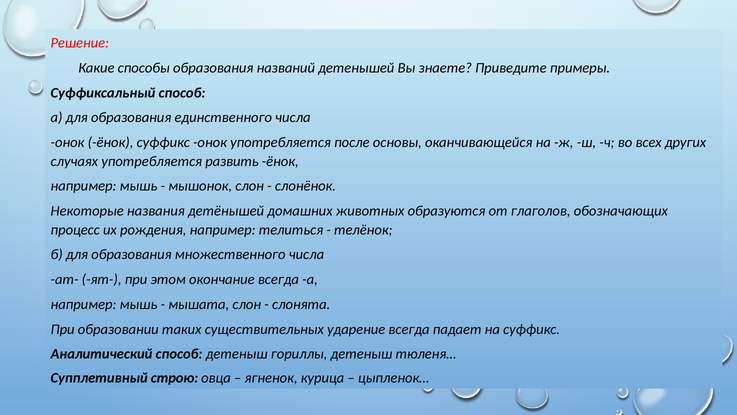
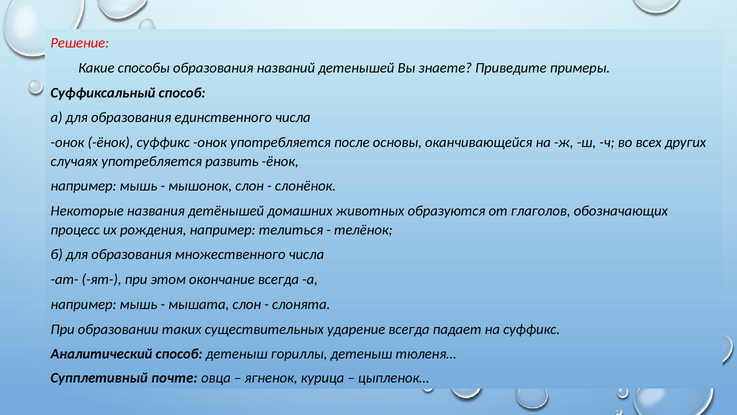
строю: строю -> почте (174, 377)
